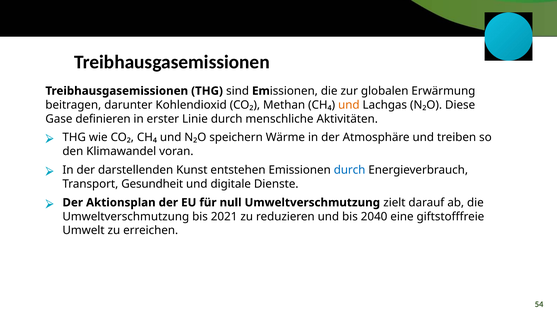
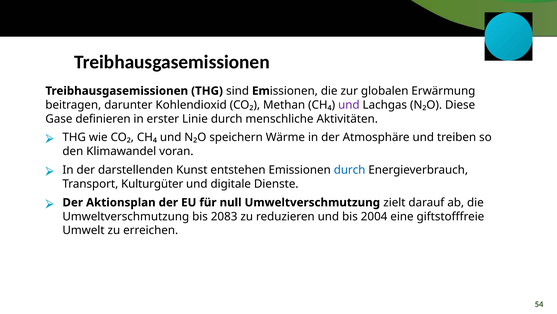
und colour: orange -> purple (349, 105)
Gesundheit: Gesundheit -> Kulturgüter (152, 184)
2021: 2021 -> 2083 (224, 216)
2040: 2040 -> 2004 (374, 216)
